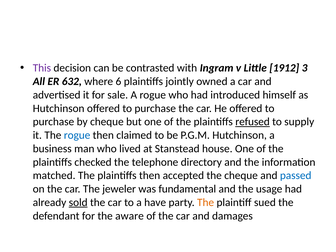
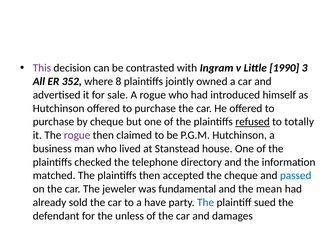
1912: 1912 -> 1990 (284, 68)
632: 632 -> 352 (72, 81)
6: 6 -> 8 (118, 81)
supply: supply -> totally (299, 122)
rogue colour: blue -> purple (77, 135)
usage: usage -> mean (269, 189)
sold underline: present -> none (78, 202)
The colour: orange -> blue (206, 202)
aware: aware -> unless (130, 216)
